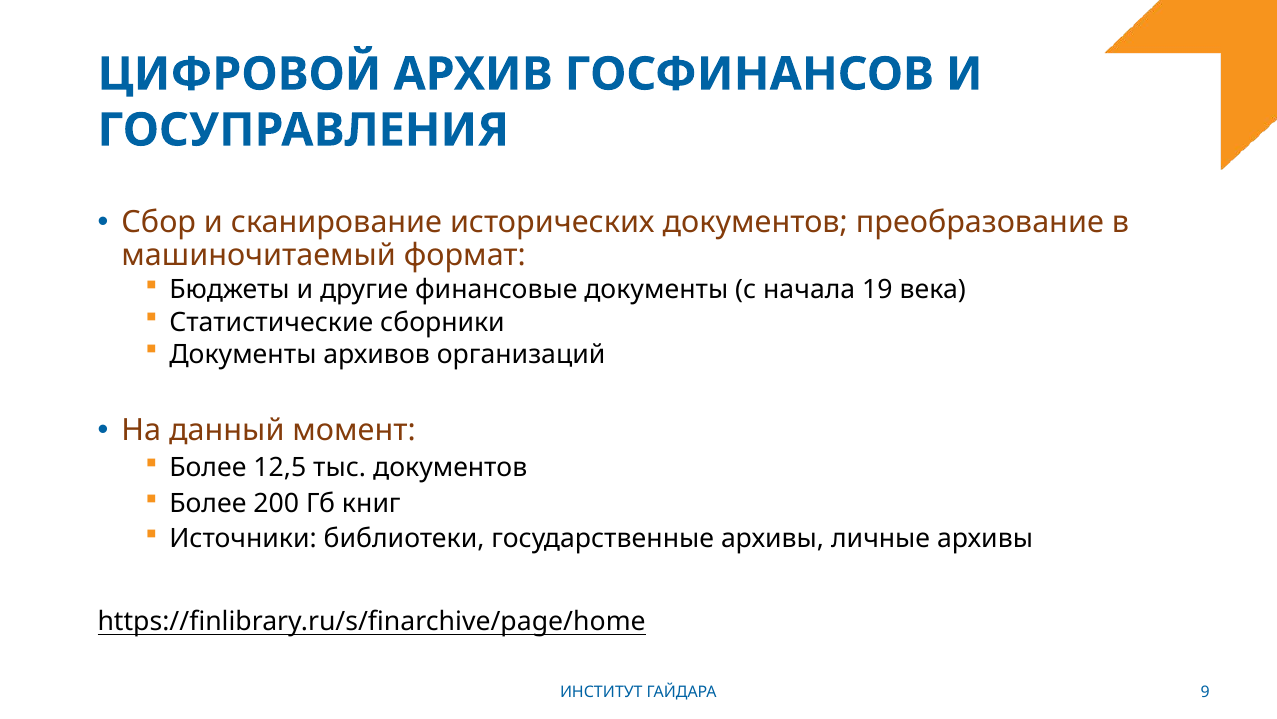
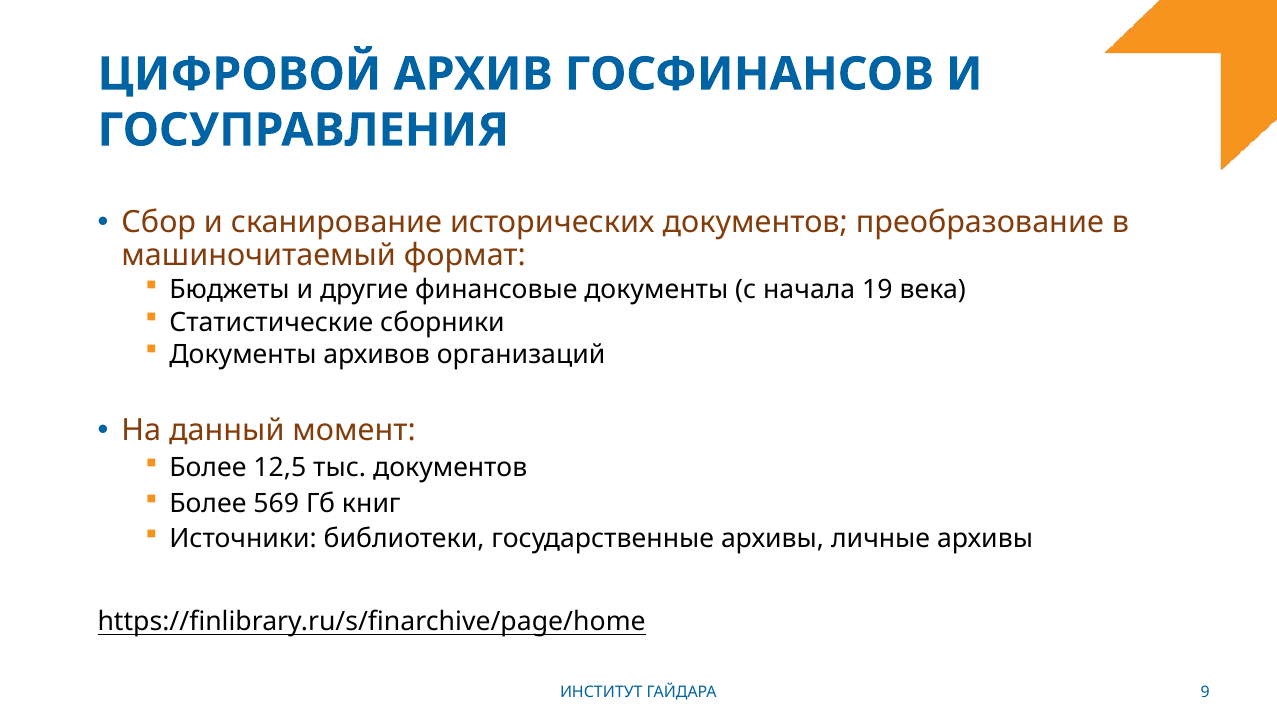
200: 200 -> 569 (276, 503)
